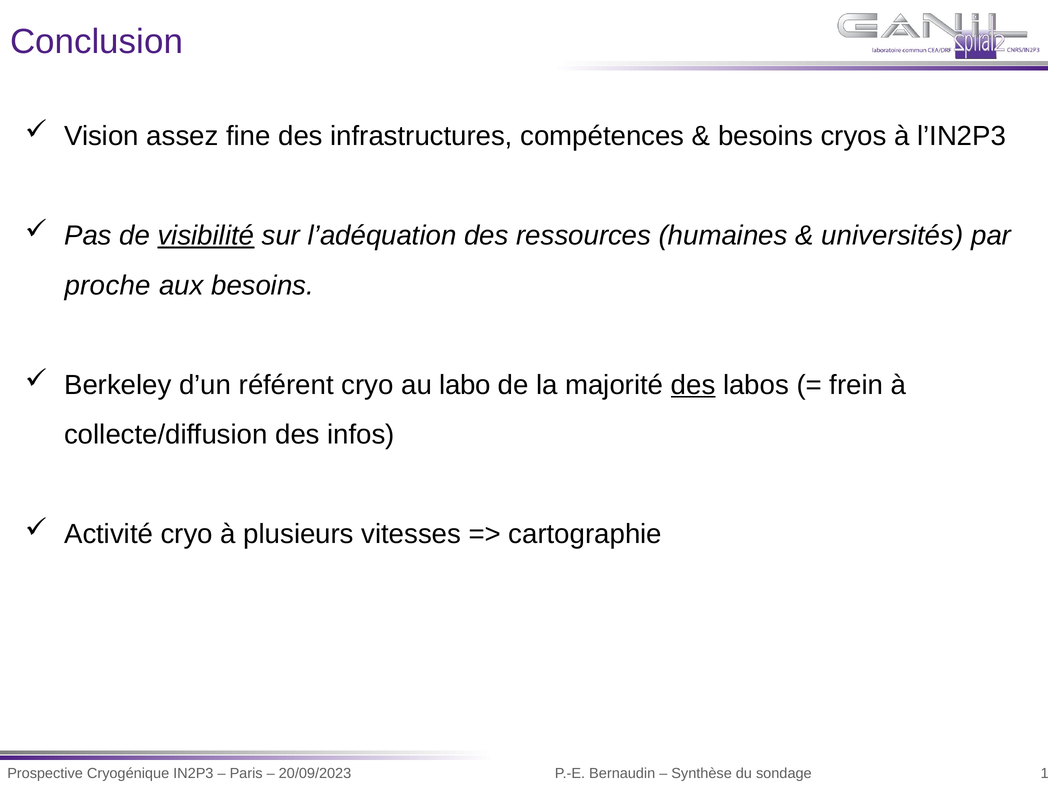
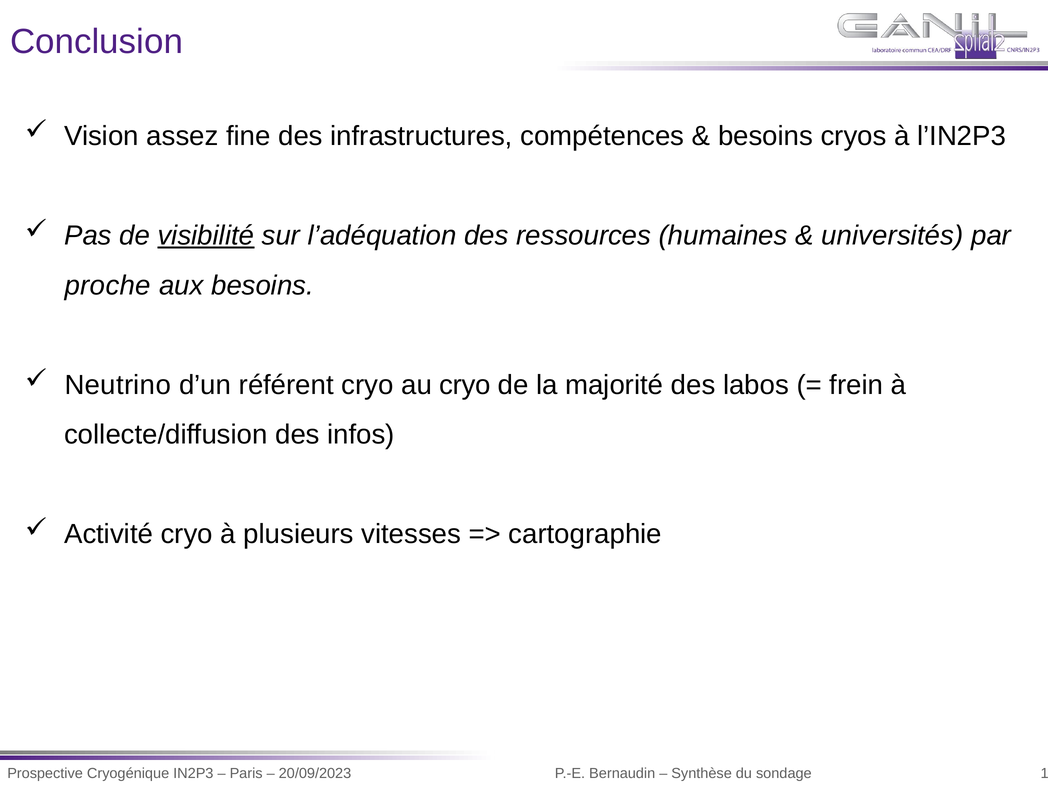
Berkeley: Berkeley -> Neutrino (118, 385)
au labo: labo -> cryo (465, 385)
des underline: present -> none (693, 385)
